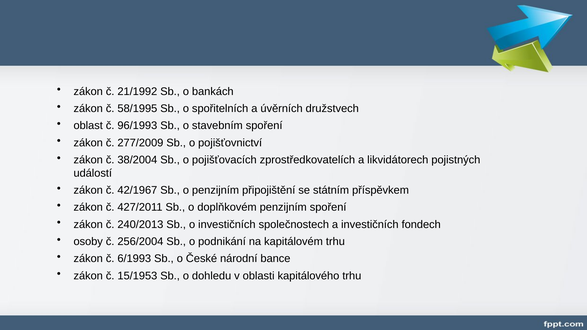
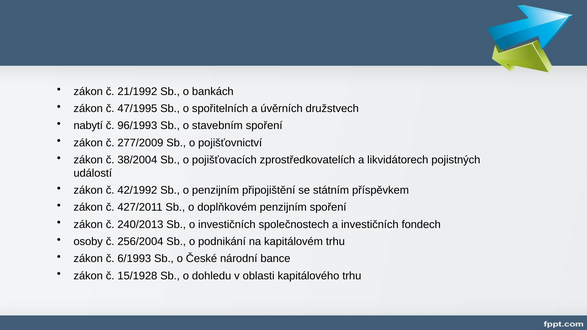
58/1995: 58/1995 -> 47/1995 (137, 109)
oblast: oblast -> nabytí (88, 126)
42/1967: 42/1967 -> 42/1992 (137, 190)
15/1953: 15/1953 -> 15/1928 (137, 276)
